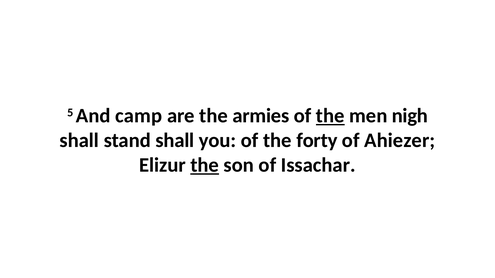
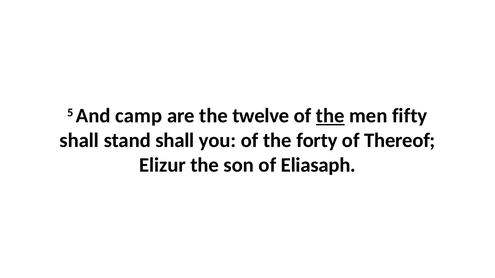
armies: armies -> twelve (261, 116)
nigh: nigh -> fifty (410, 116)
Ahiezer: Ahiezer -> Thereof (400, 141)
the underline: present -> none (205, 165)
Issachar: Issachar -> Eliasaph (318, 165)
